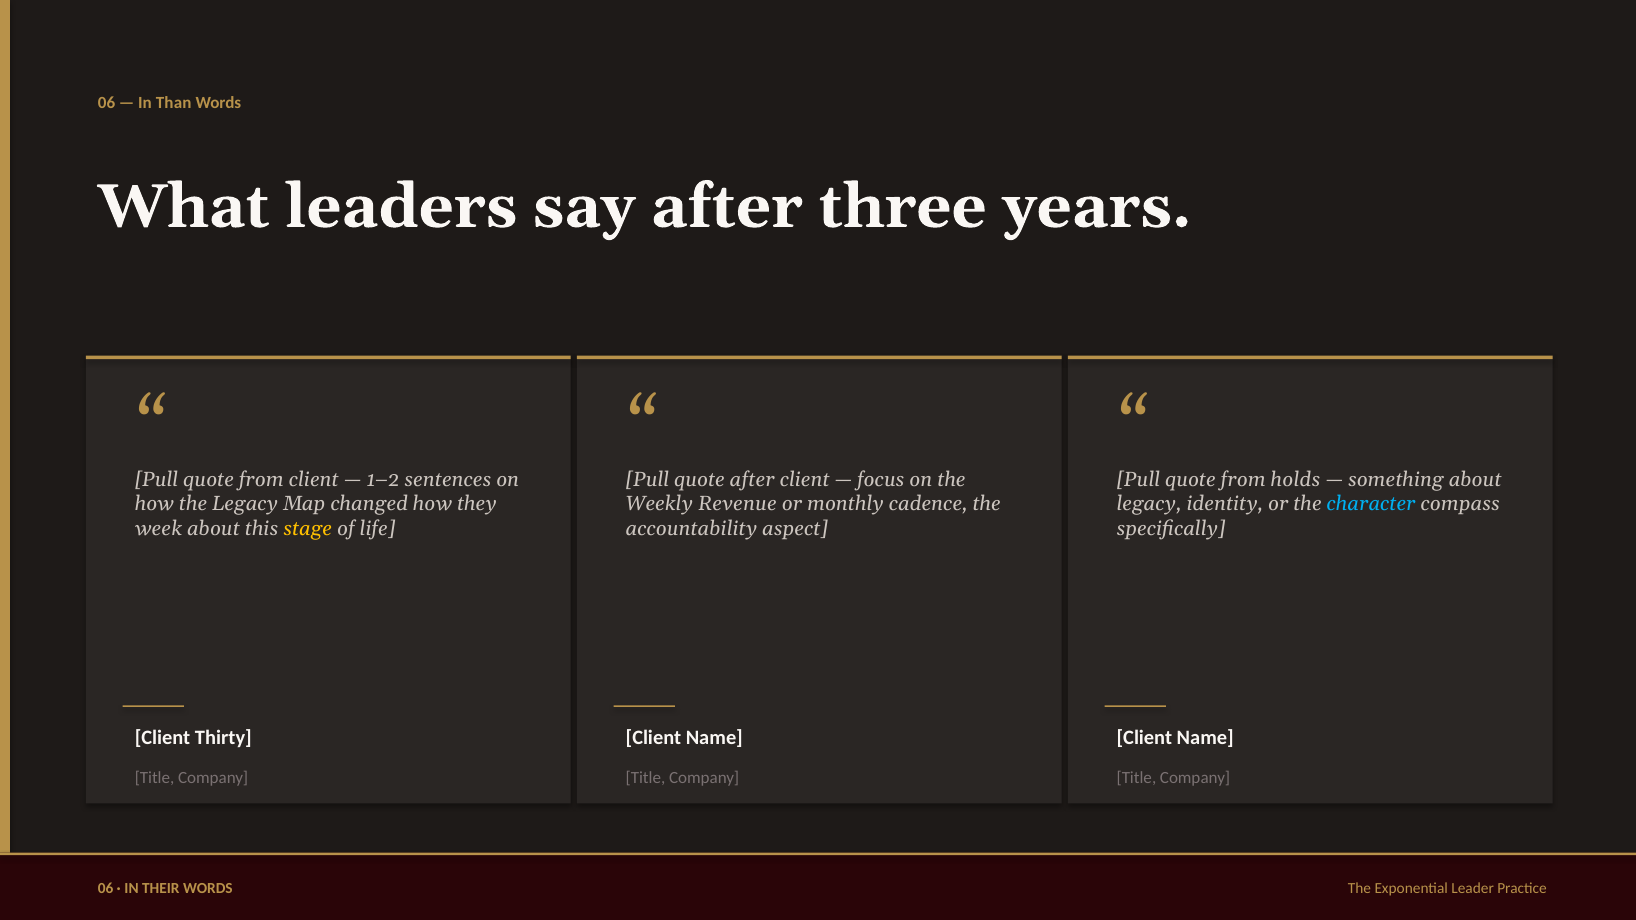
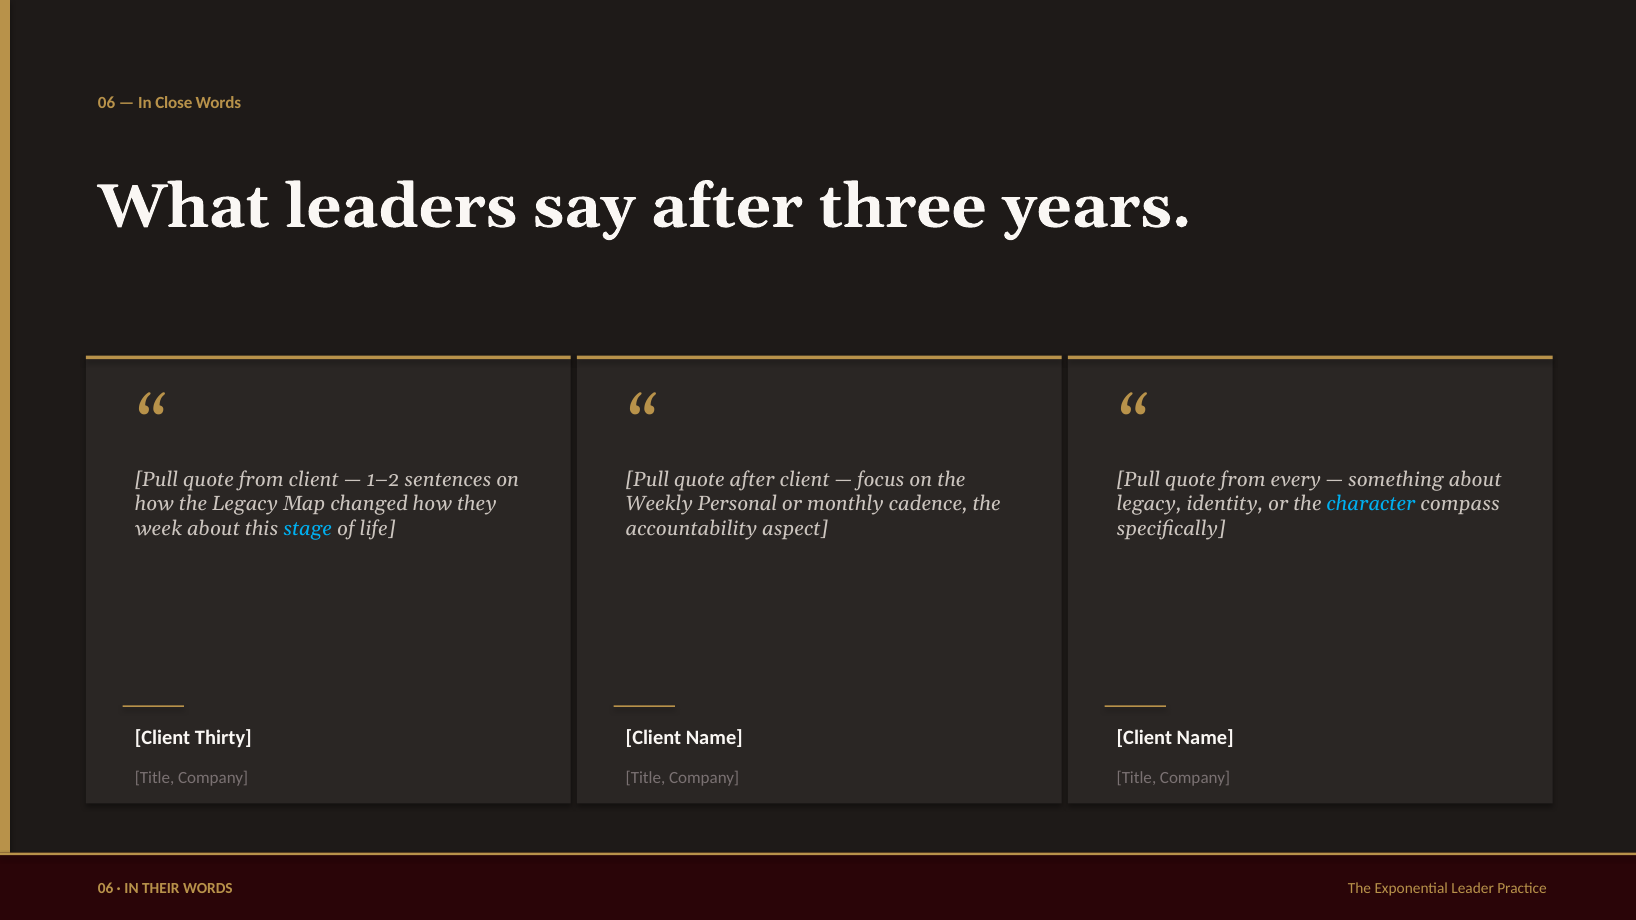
Than: Than -> Close (174, 103)
holds: holds -> every (1296, 480)
Revenue: Revenue -> Personal (737, 504)
stage colour: yellow -> light blue (308, 529)
